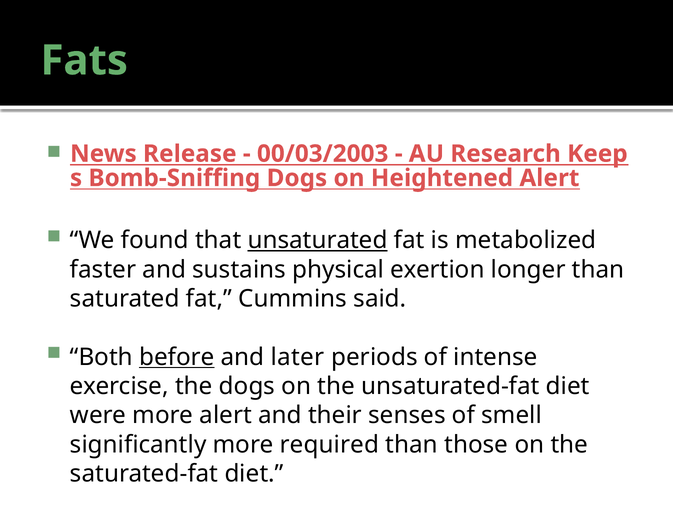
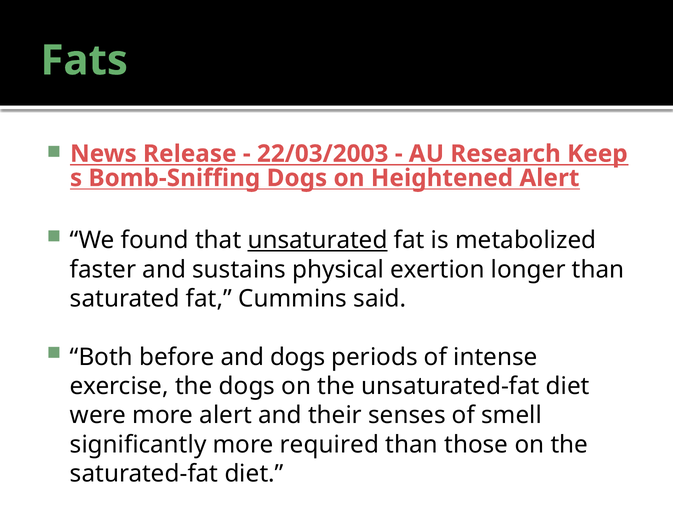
00/03/2003: 00/03/2003 -> 22/03/2003 (323, 154)
before underline: present -> none (177, 357)
and later: later -> dogs (298, 357)
